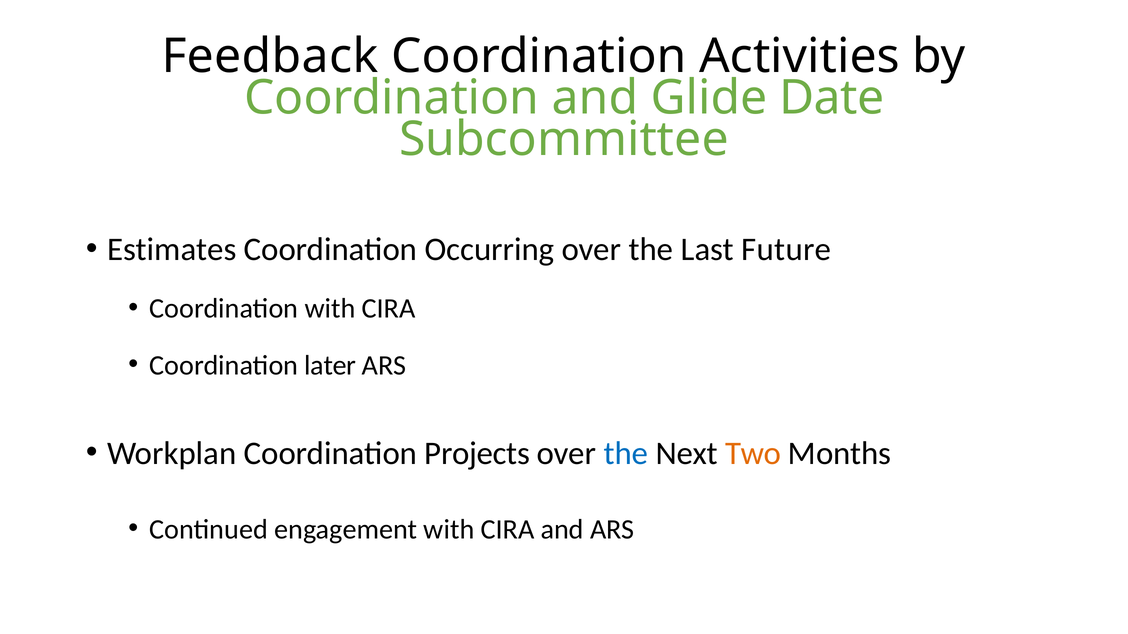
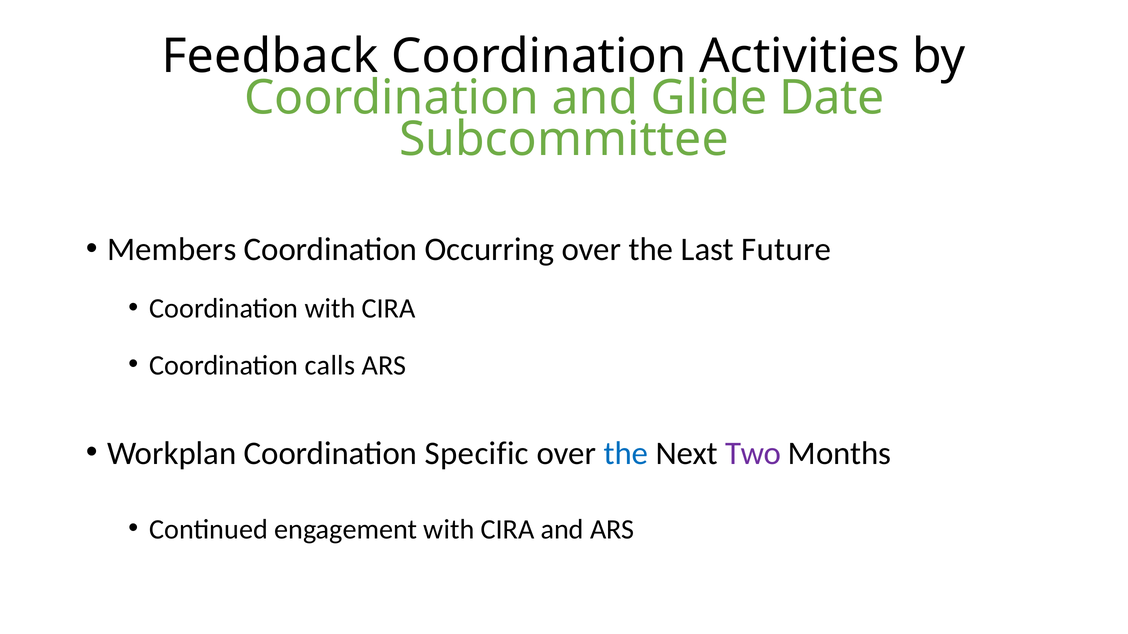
Estimates: Estimates -> Members (172, 250)
later: later -> calls (330, 366)
Projects: Projects -> Specific (477, 454)
Two colour: orange -> purple (753, 454)
